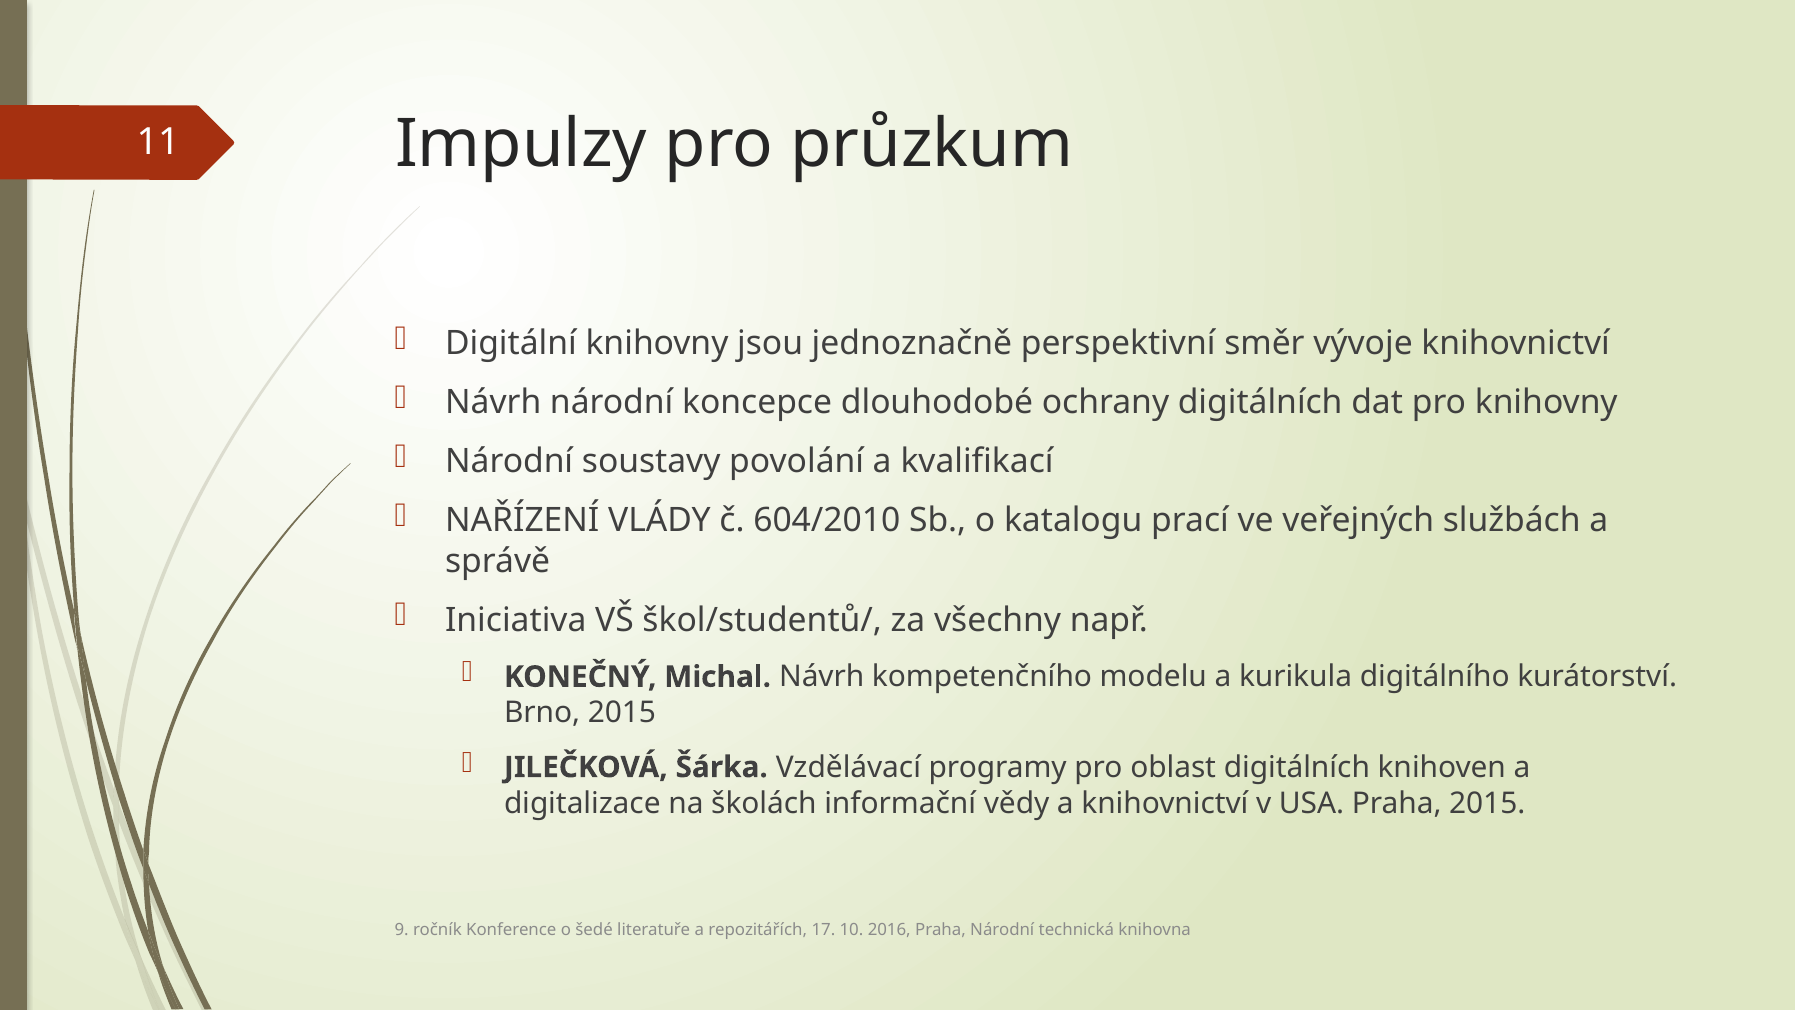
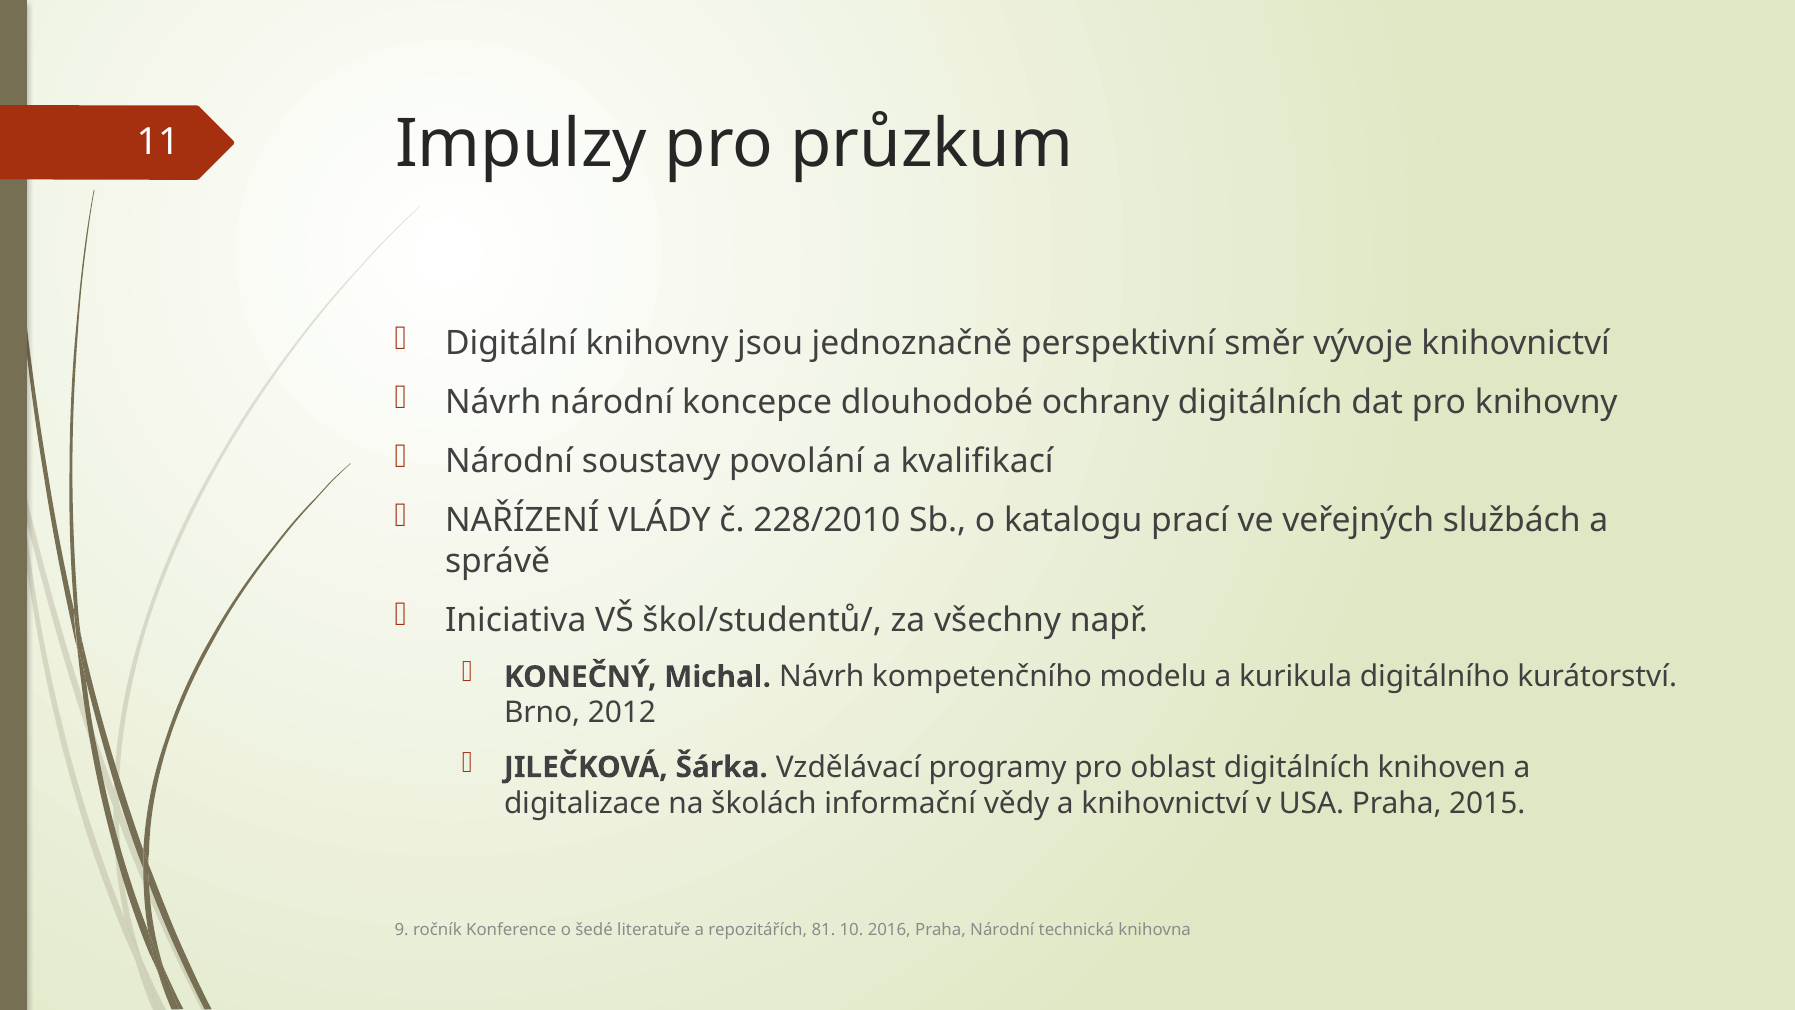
604/2010: 604/2010 -> 228/2010 (827, 521)
Brno 2015: 2015 -> 2012 (622, 713)
17: 17 -> 81 (823, 930)
